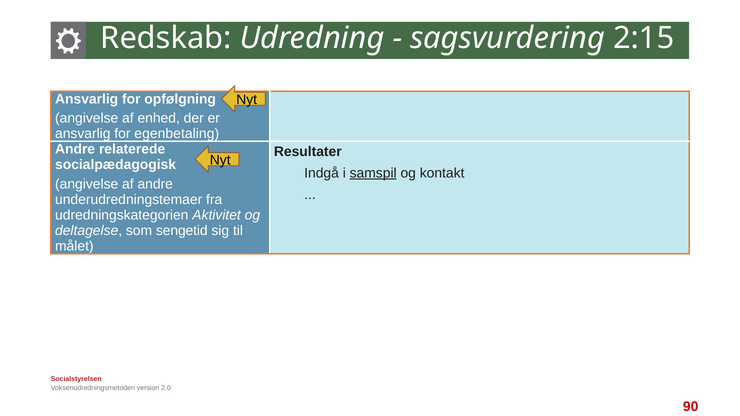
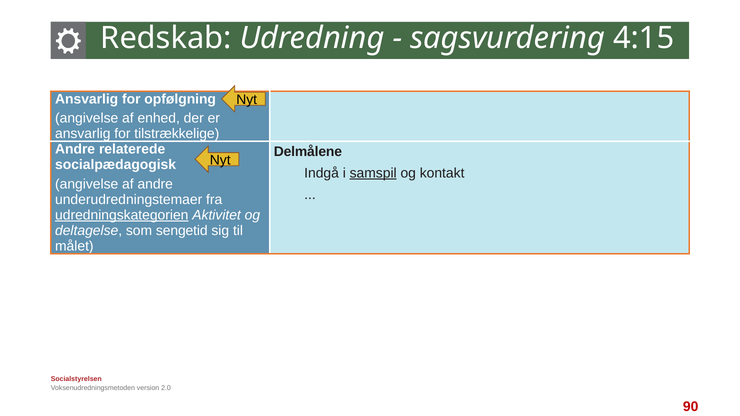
2:15: 2:15 -> 4:15 (644, 38)
egenbetaling: egenbetaling -> tilstrækkelige (177, 134)
Resultater: Resultater -> Delmålene (308, 152)
udredningskategorien underline: none -> present (122, 215)
